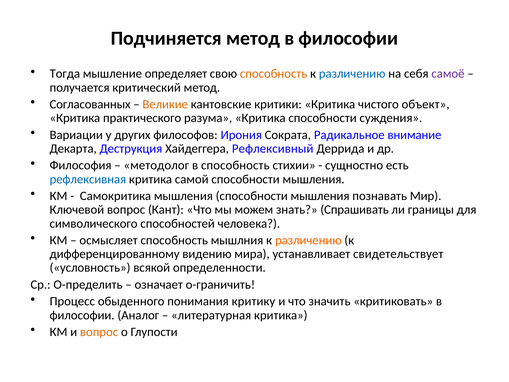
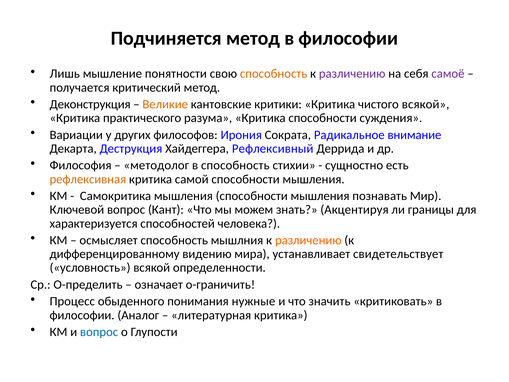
Тогда: Тогда -> Лишь (65, 74)
определяет: определяет -> понятности (176, 74)
различению colour: blue -> purple (352, 74)
Согласованных: Согласованных -> Деконструкция (90, 104)
чистого объект: объект -> всякой (426, 104)
рефлексивная colour: blue -> orange (88, 179)
Спрашивать: Спрашивать -> Акцентируя (354, 210)
символического: символического -> характеризуется (94, 223)
критику: критику -> нужные (253, 301)
вопрос colour: orange -> blue (99, 332)
